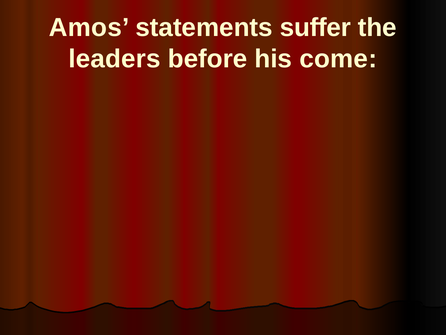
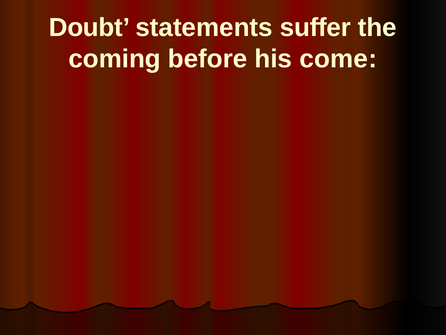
Amos: Amos -> Doubt (89, 28)
leaders: leaders -> coming (115, 59)
